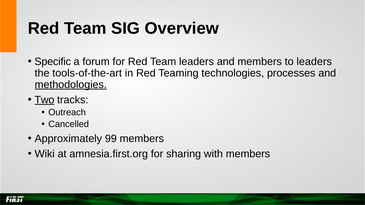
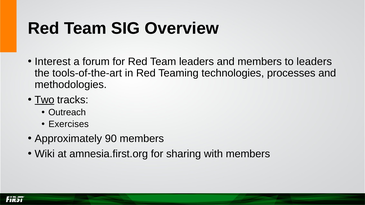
Specific: Specific -> Interest (53, 62)
methodologies underline: present -> none (71, 85)
Cancelled: Cancelled -> Exercises (69, 124)
99: 99 -> 90 (111, 139)
